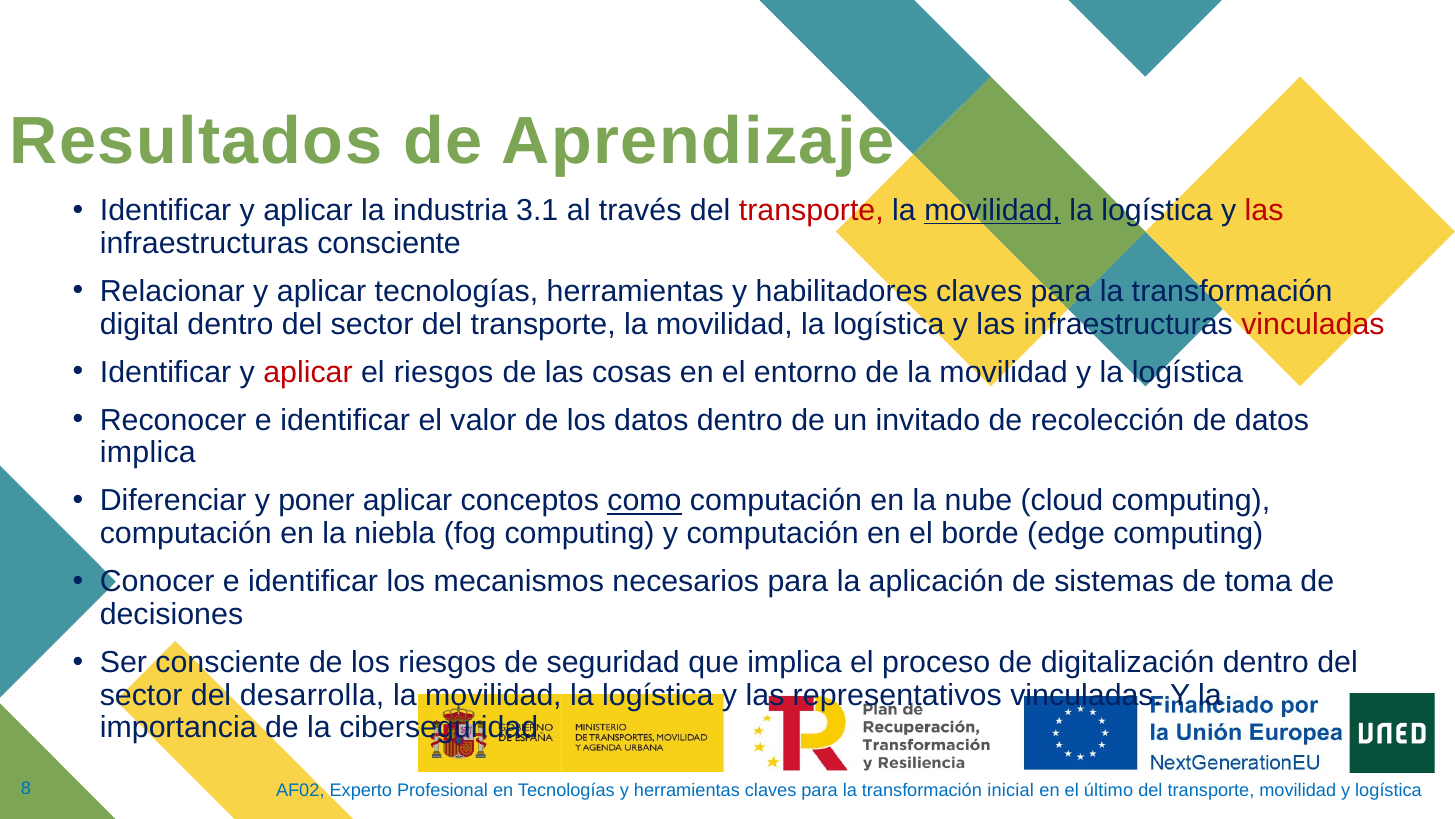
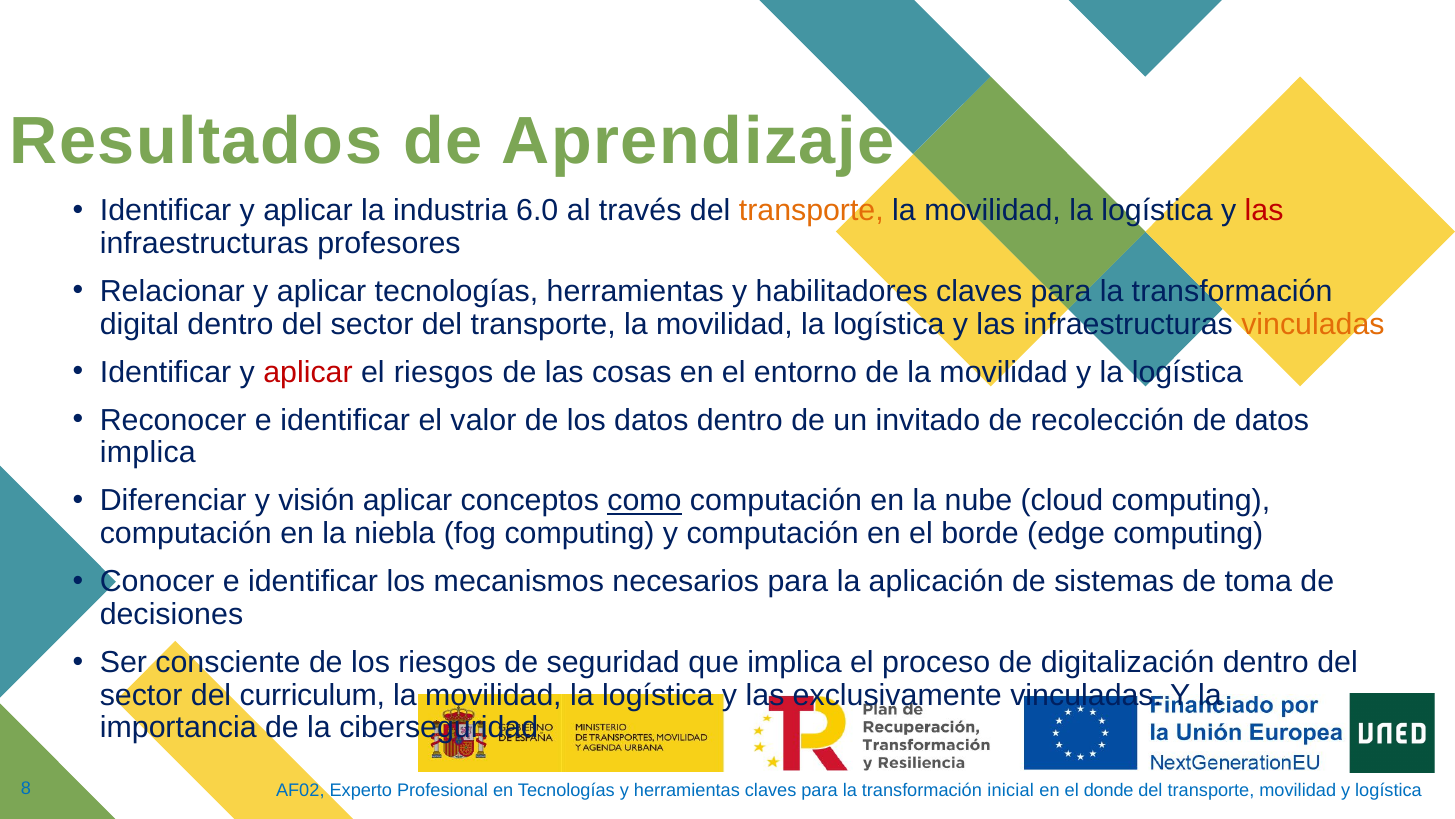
3.1: 3.1 -> 6.0 (537, 210)
transporte colour: red -> orange (811, 210)
movilidad underline: present -> none (993, 210)
infraestructuras consciente: consciente -> profesores (389, 243)
vinculadas colour: red -> orange (1313, 324)
poner: poner -> visión (317, 500)
desarrolla: desarrolla -> curriculum (312, 695)
representativos: representativos -> exclusivamente (897, 695)
último: último -> donde (1109, 790)
